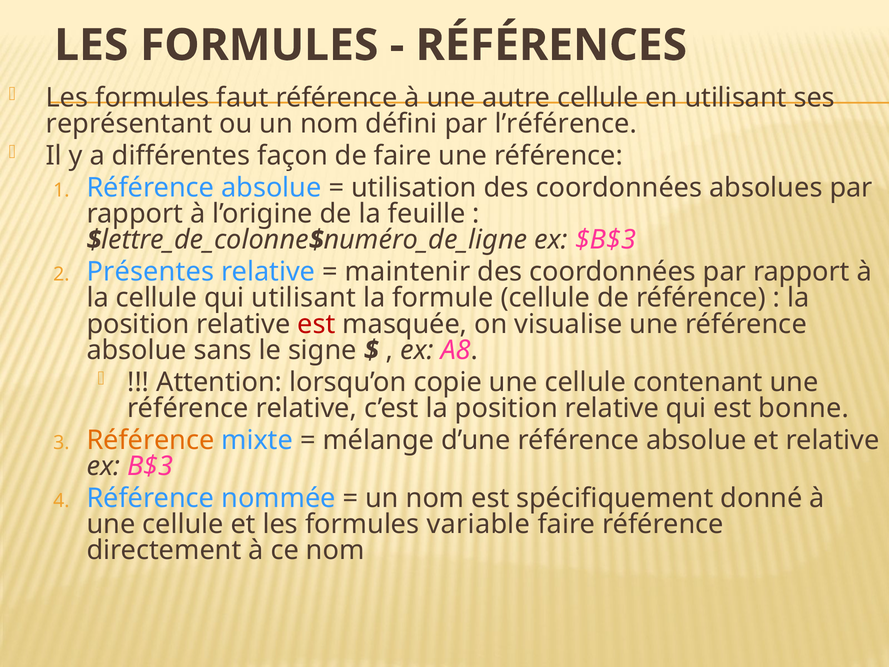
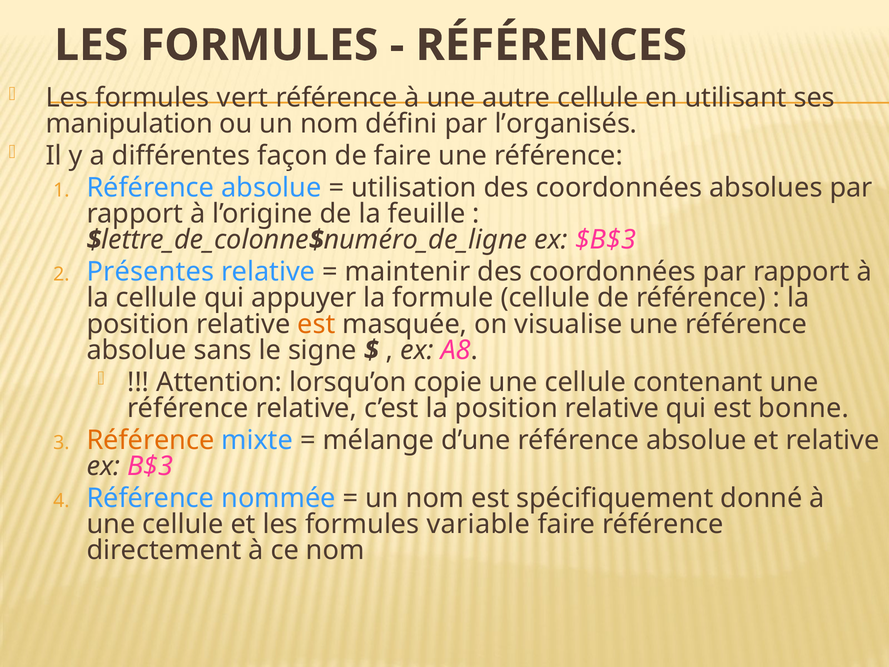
faut: faut -> vert (242, 98)
représentant: représentant -> manipulation (129, 124)
l’référence: l’référence -> l’organisés (566, 124)
qui utilisant: utilisant -> appuyer (304, 298)
est colour: red -> orange (316, 324)
